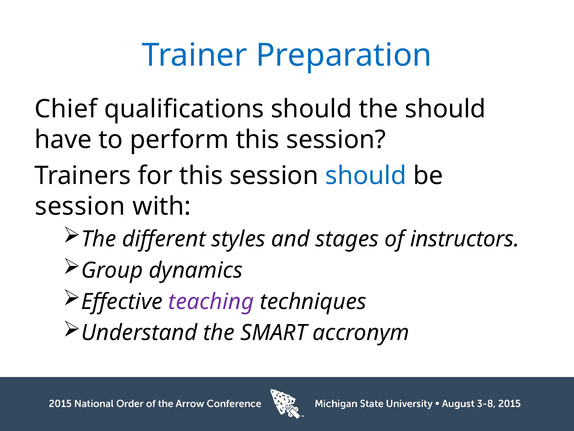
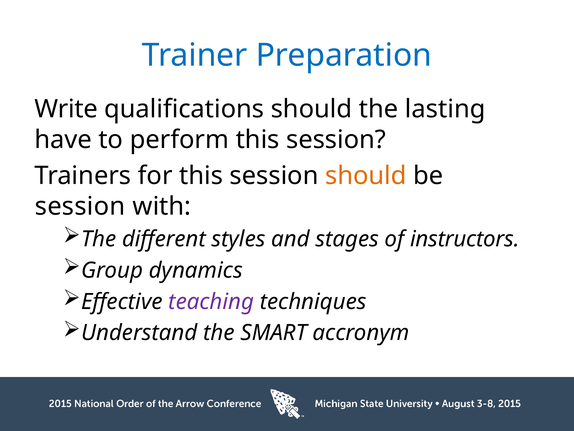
Chief: Chief -> Write (66, 109)
the should: should -> lasting (445, 109)
should colour: blue -> orange (366, 175)
